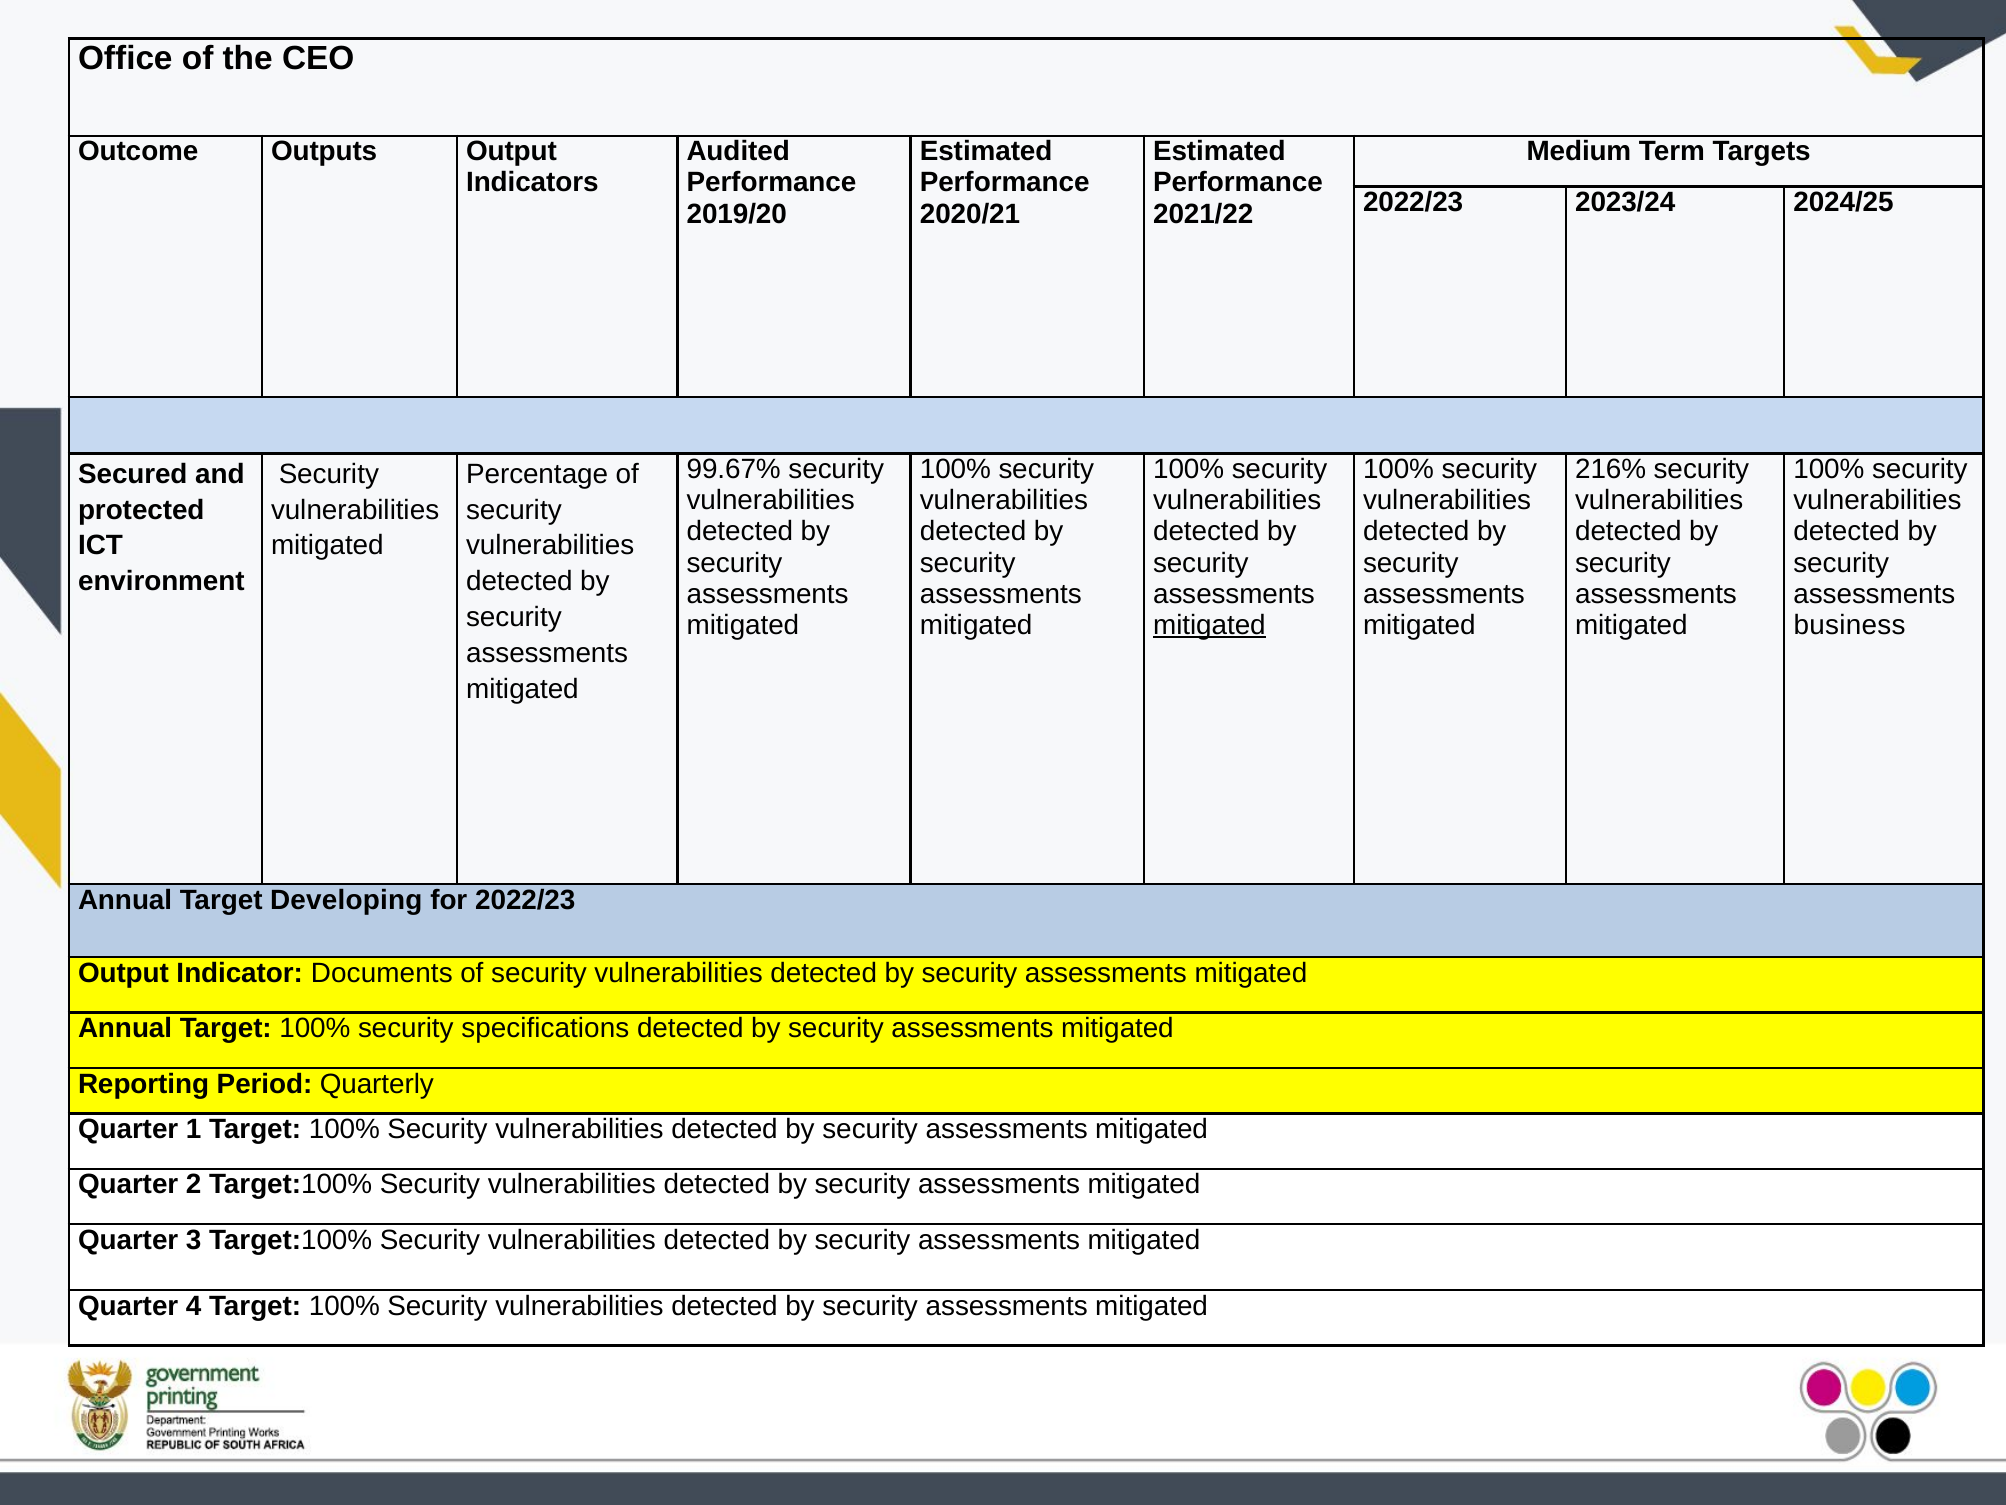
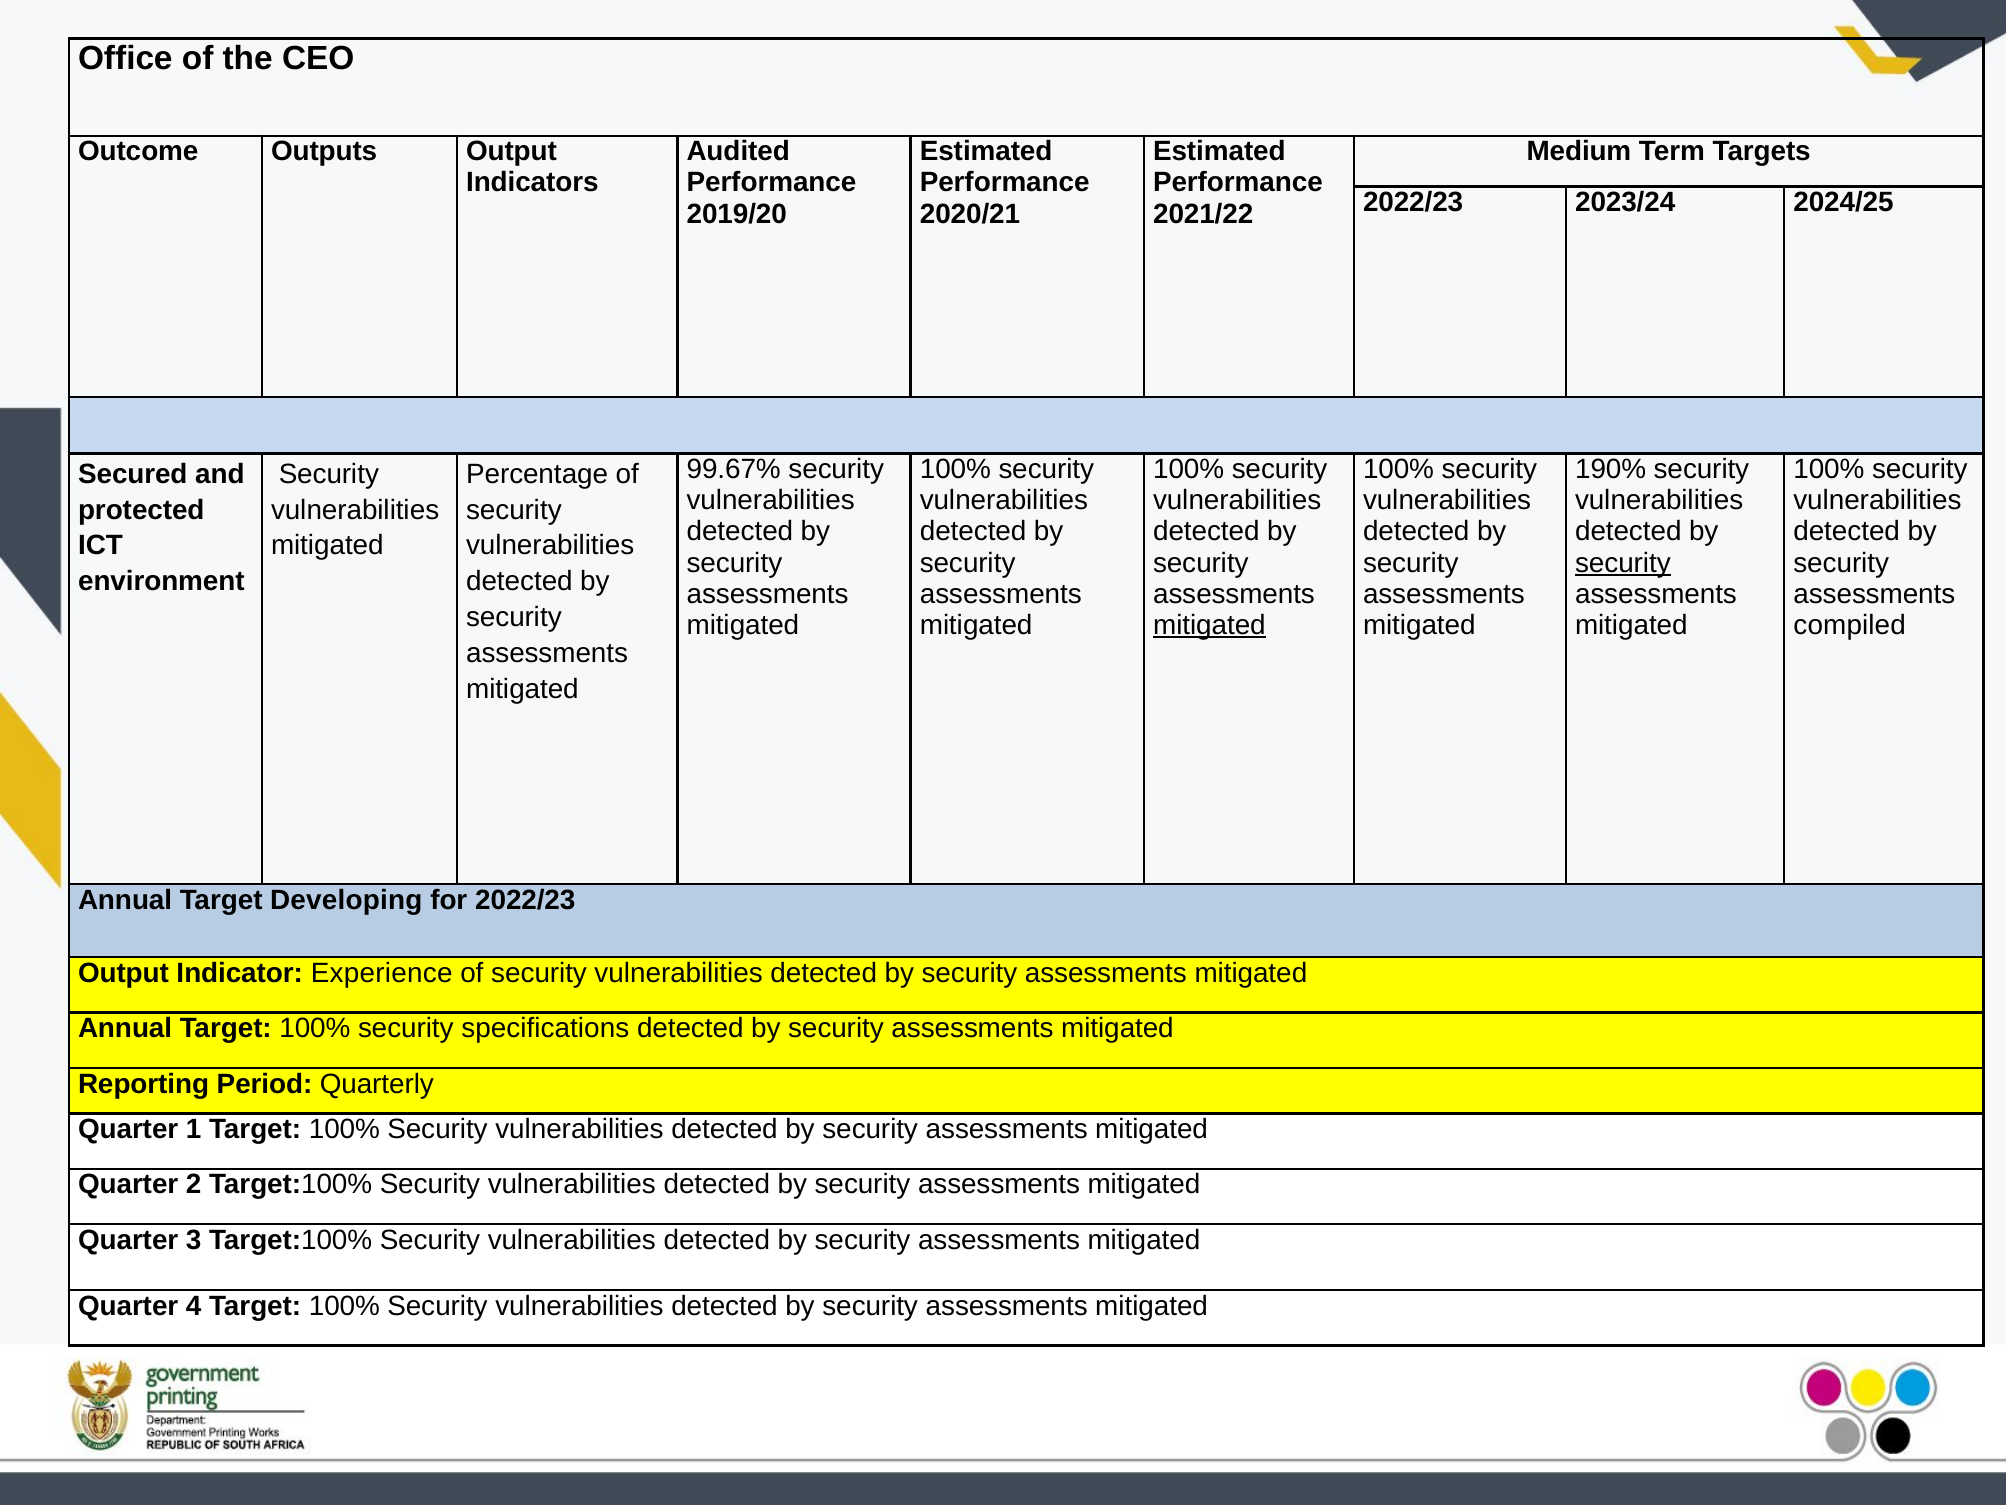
216%: 216% -> 190% (1611, 469)
security underline: none -> present (1623, 563)
business: business -> compiled (1850, 625)
Documents: Documents -> Experience (382, 973)
